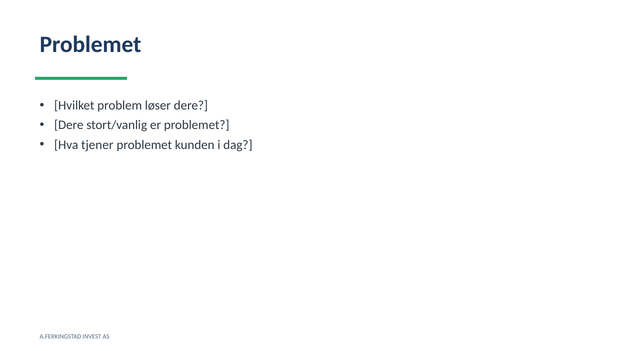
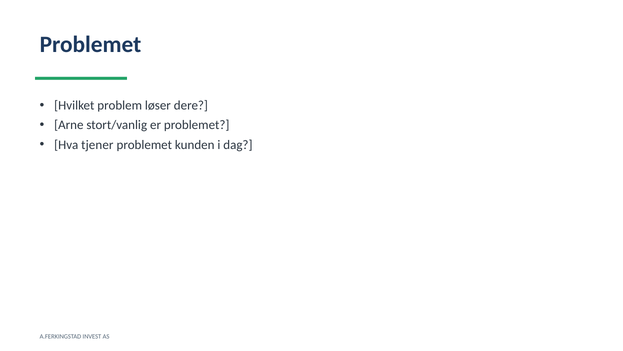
Dere: Dere -> Arne (69, 125)
